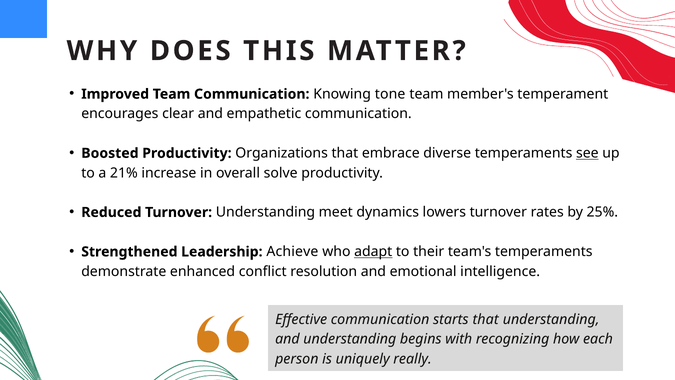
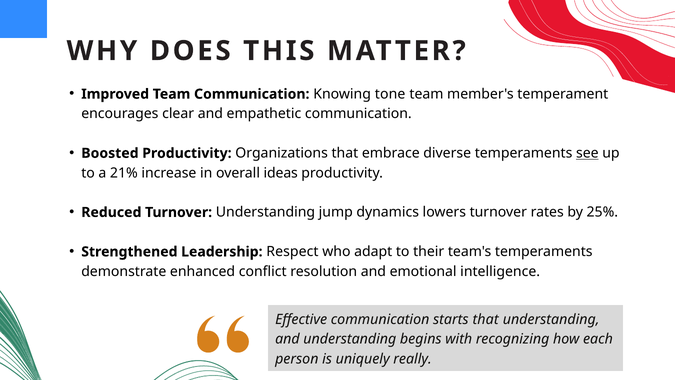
solve: solve -> ideas (281, 173)
meet: meet -> jump (336, 212)
Achieve: Achieve -> Respect (292, 252)
adapt underline: present -> none (373, 252)
